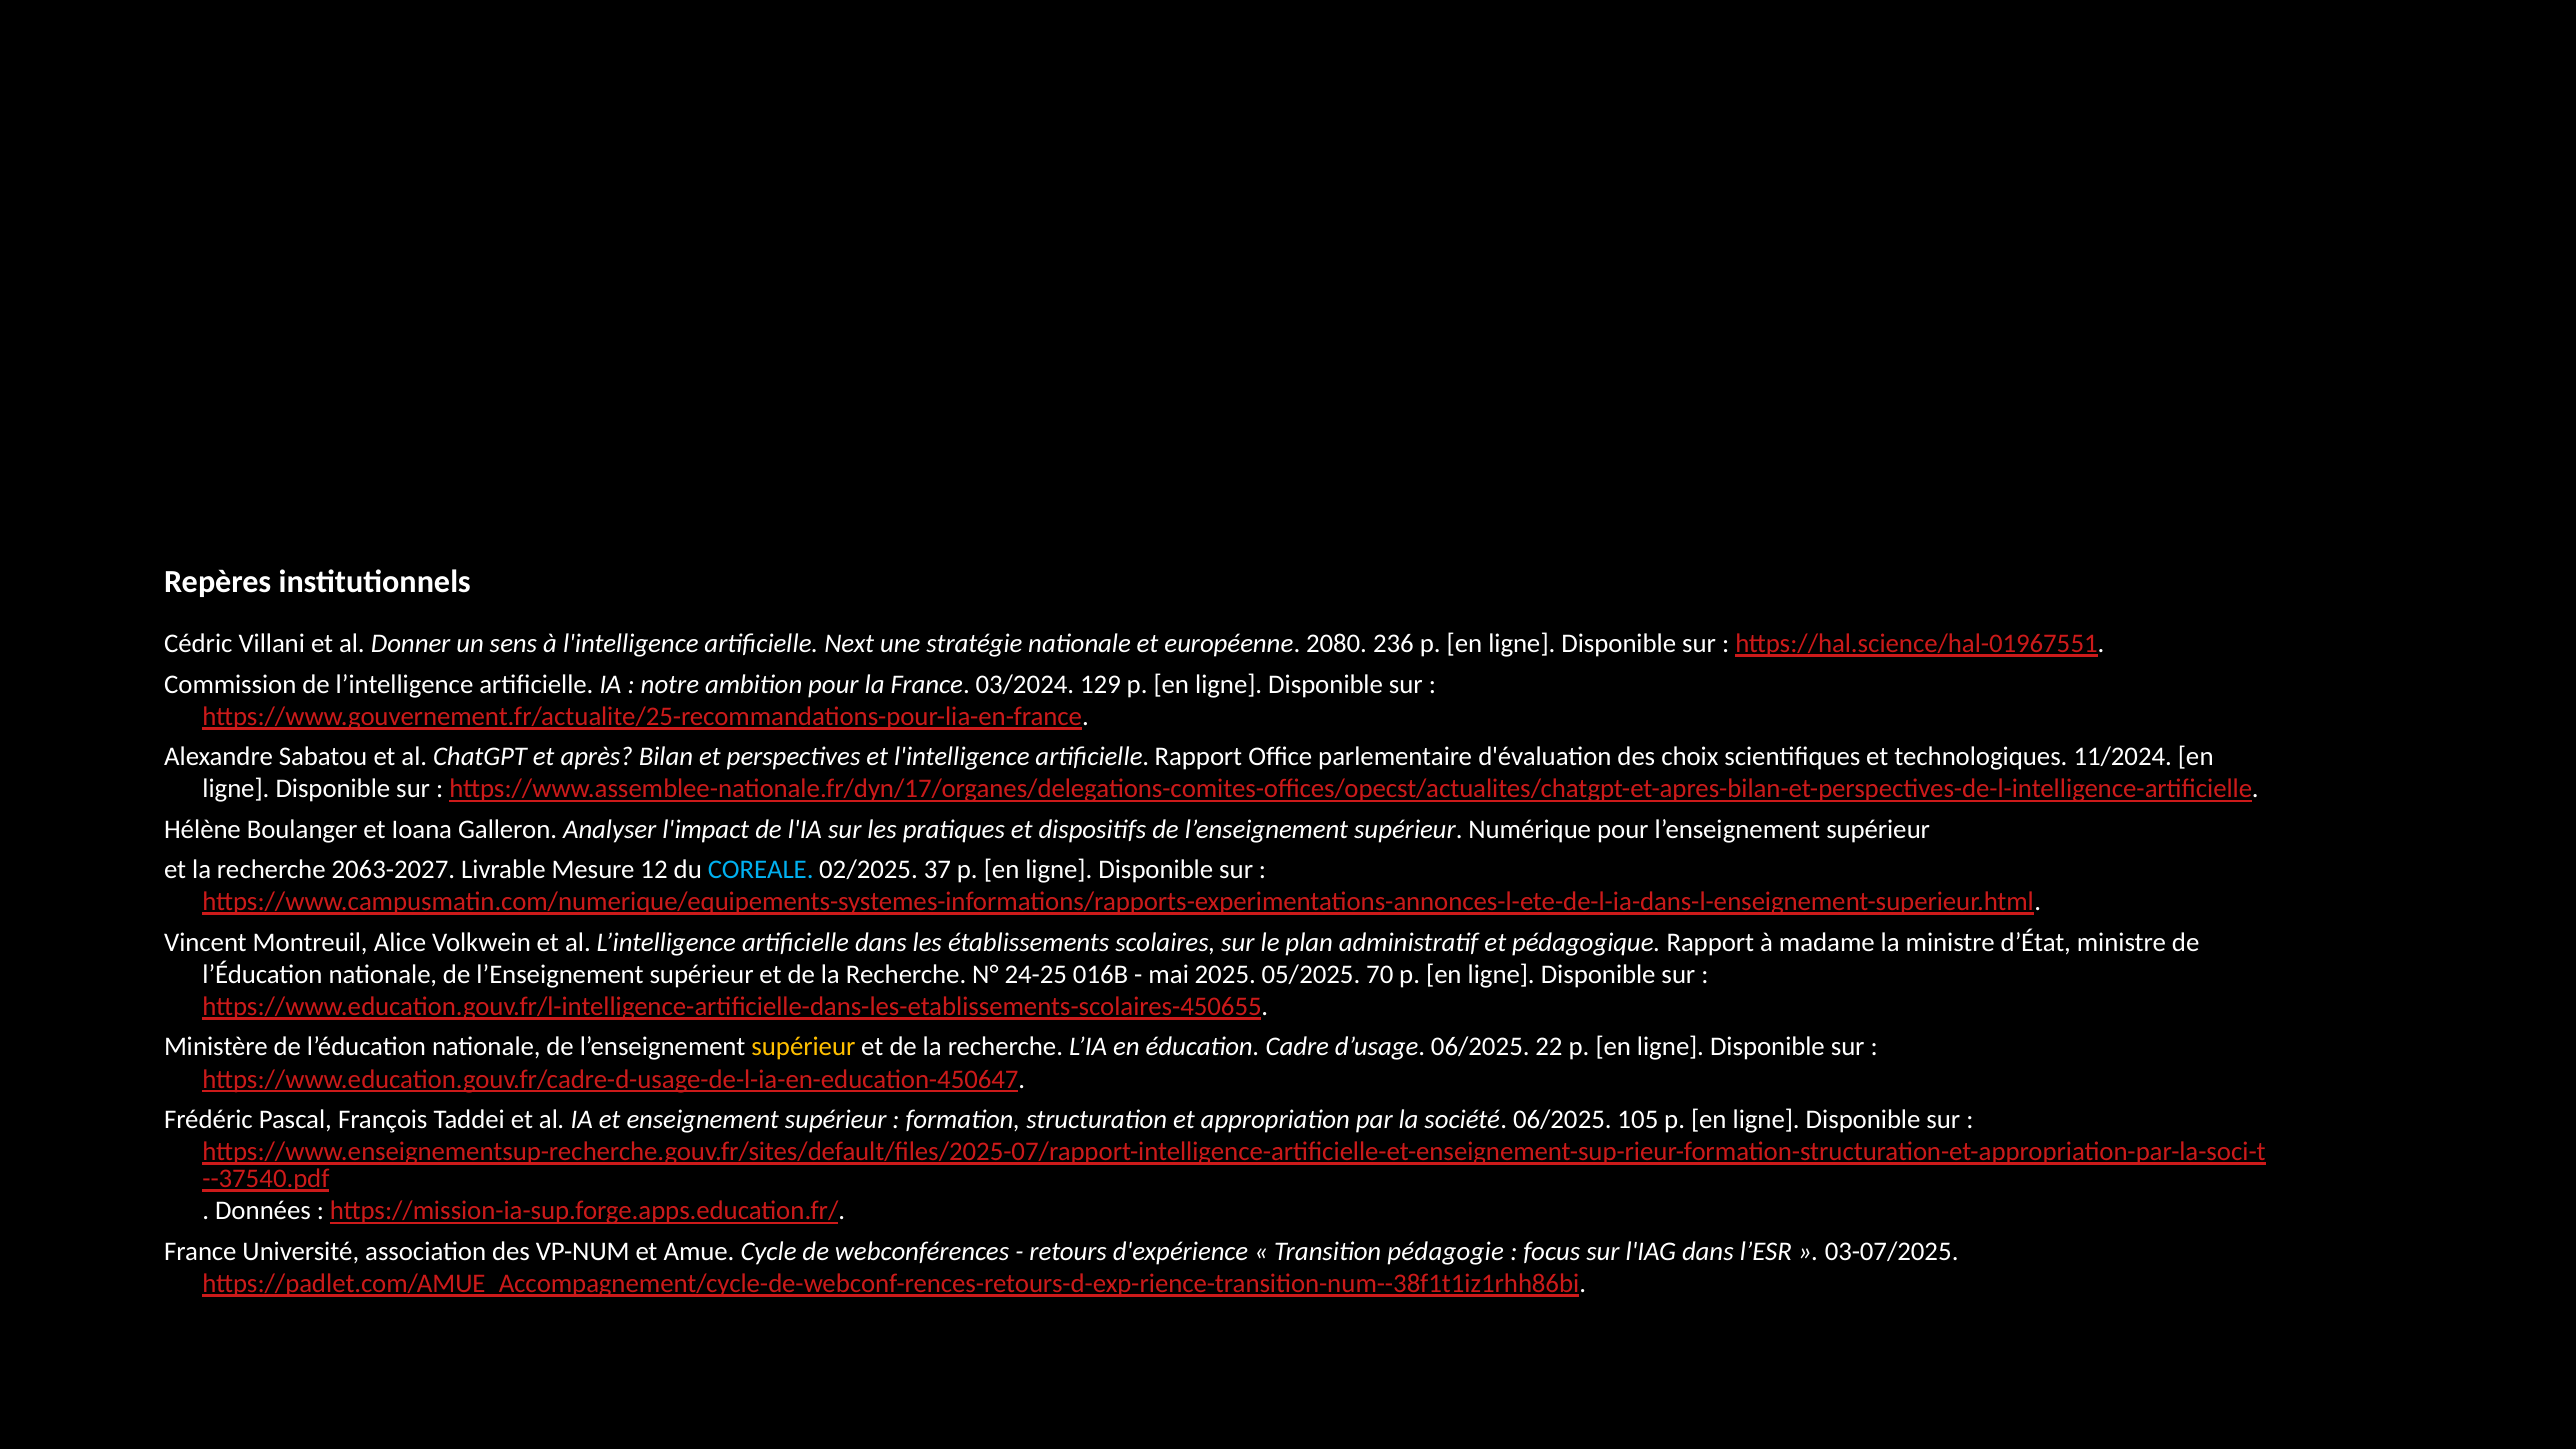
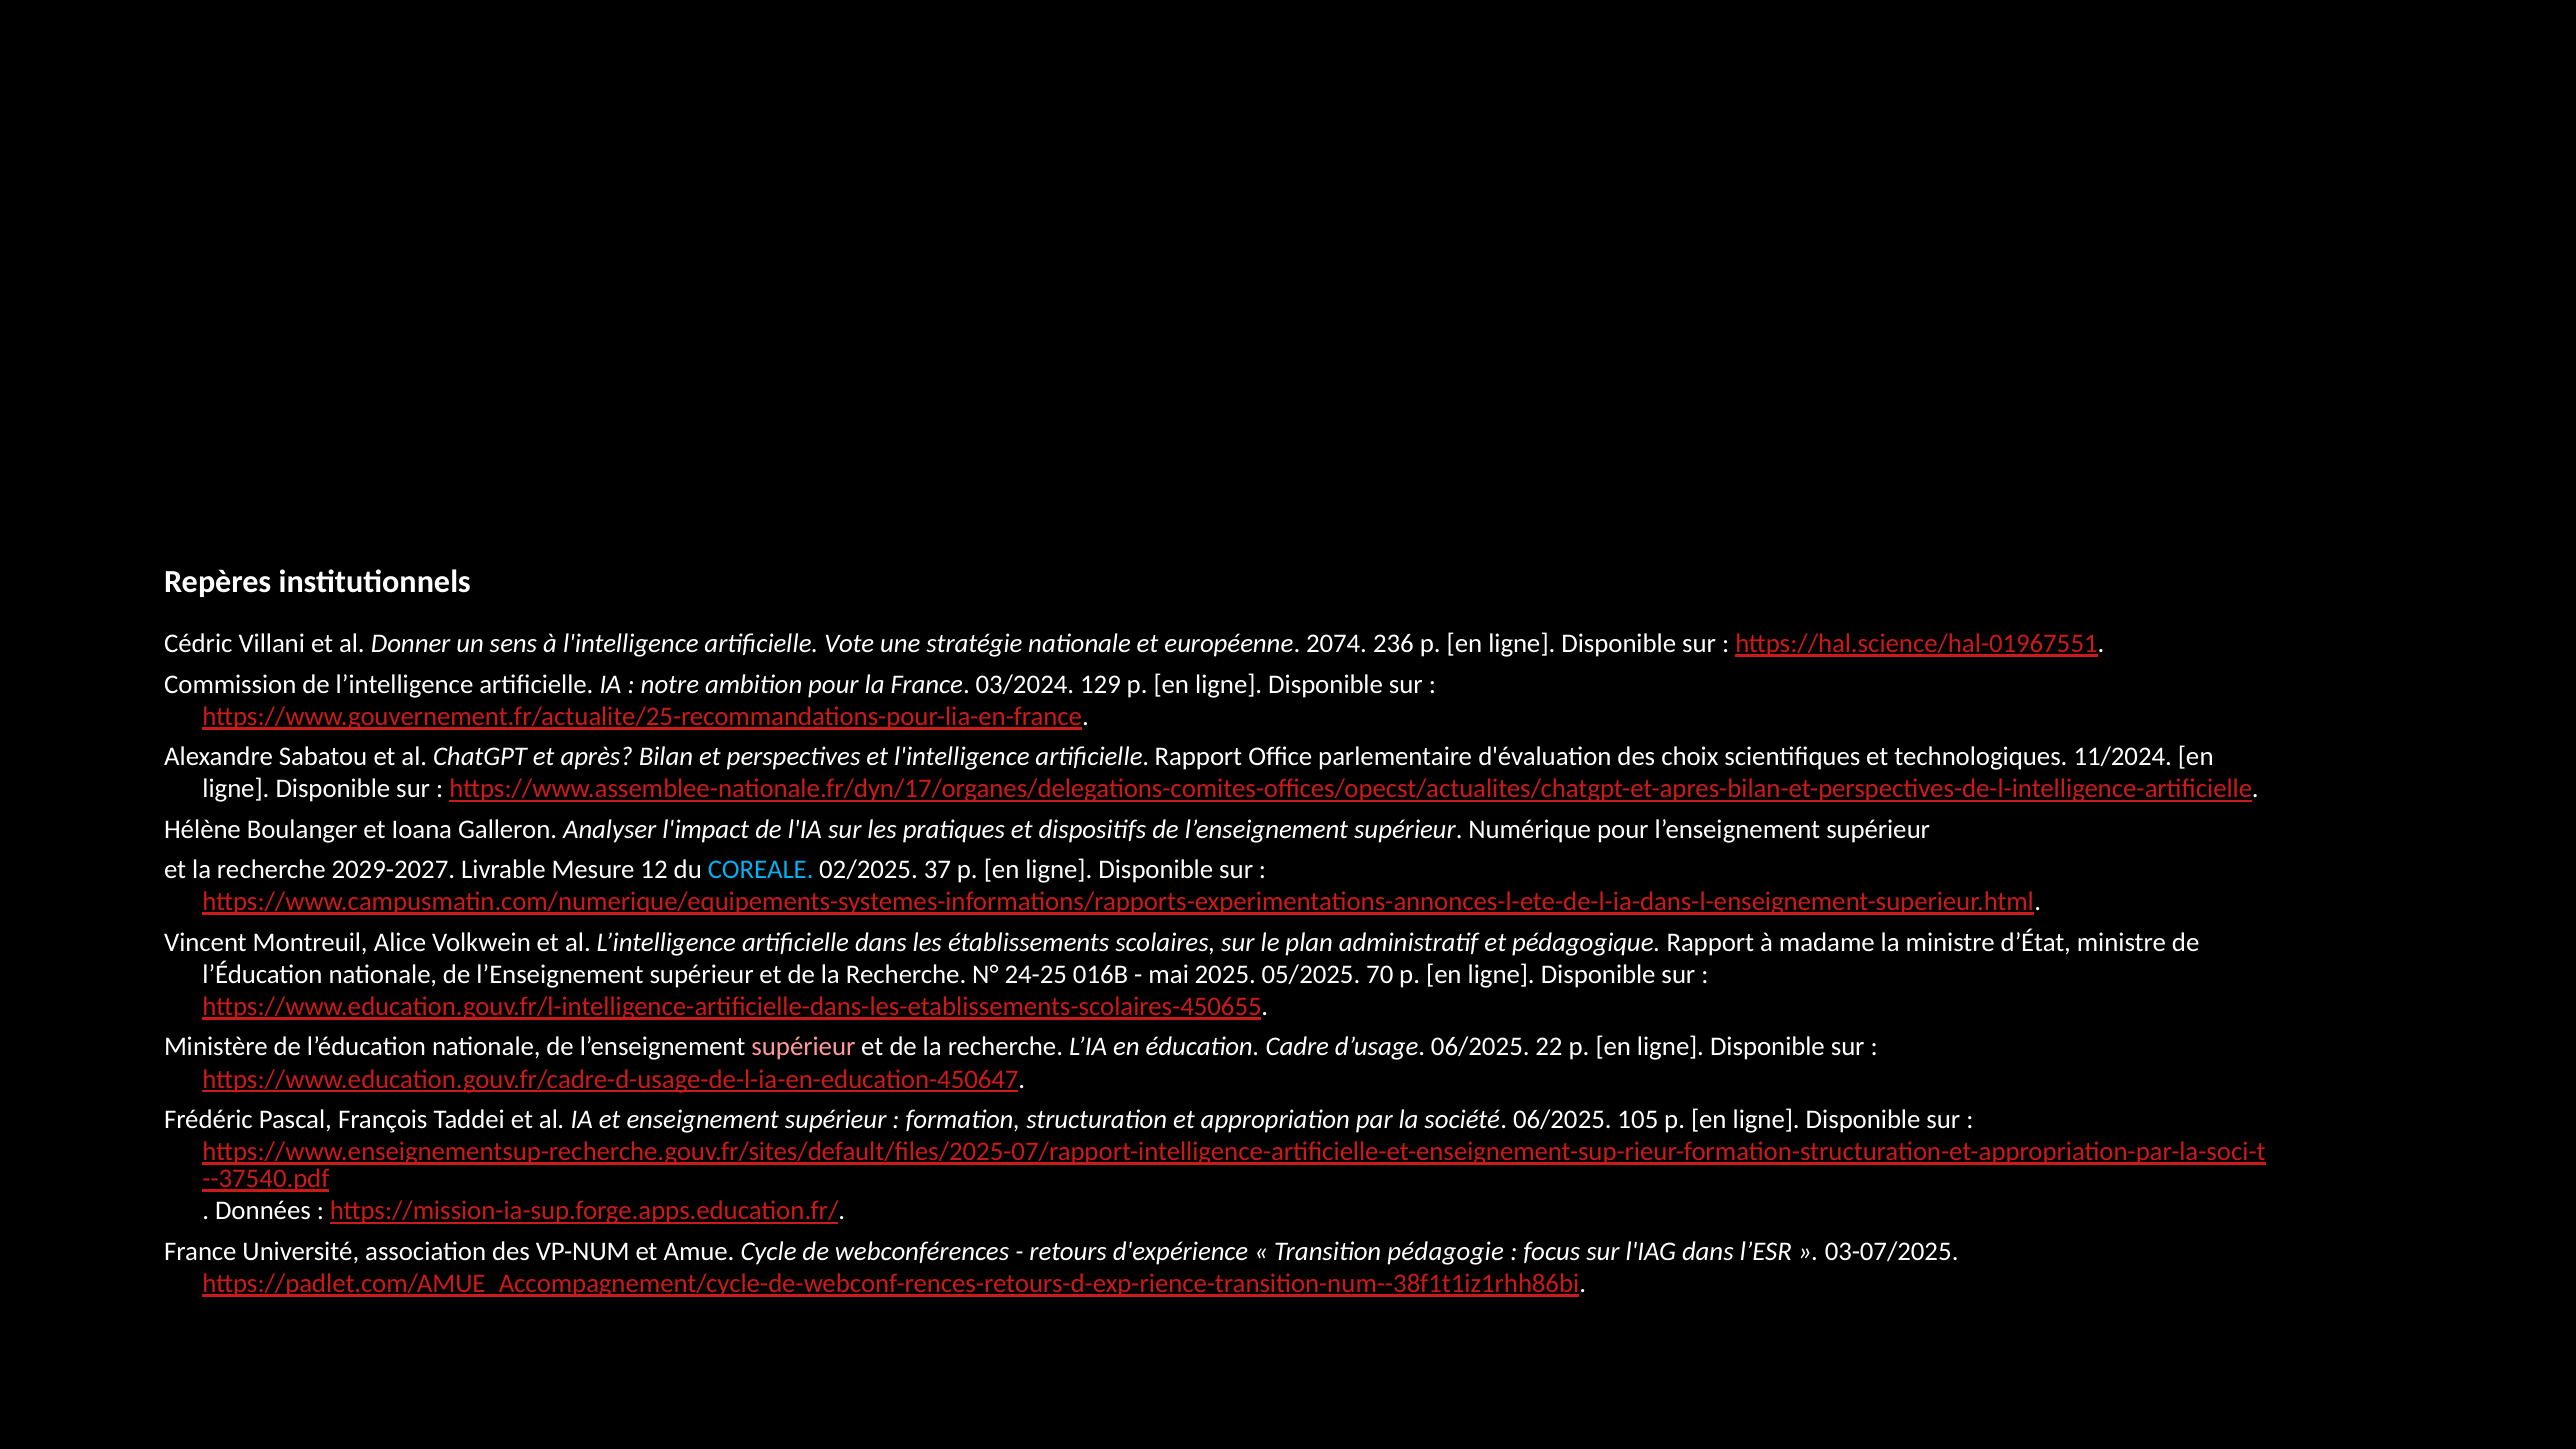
Next: Next -> Vote (849, 644)
2080: 2080 -> 2074 (1337, 644)
2063-2027: 2063-2027 -> 2029-2027 (393, 870)
supérieur colour: yellow -> pink (803, 1047)
